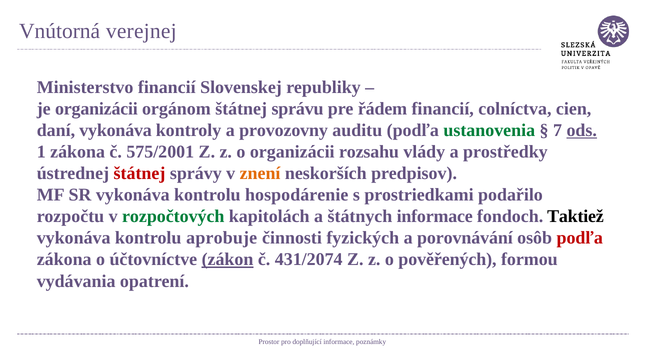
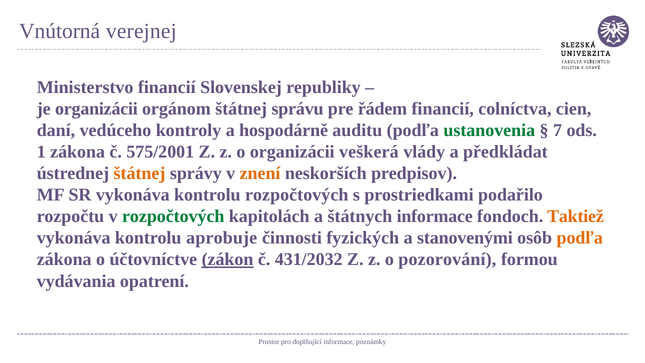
daní vykonáva: vykonáva -> vedúceho (115, 130)
provozovny: provozovny -> hospodárně (284, 130)
ods underline: present -> none (582, 130)
rozsahu: rozsahu -> veškerá (369, 152)
prostředky: prostředky -> předkládat (505, 152)
štátnej colour: red -> orange (139, 173)
kontrolu hospodárenie: hospodárenie -> rozpočtových (297, 195)
Taktiež colour: black -> orange (575, 216)
porovnávání: porovnávání -> stanovenými (465, 238)
podľa colour: red -> orange (580, 238)
431/2074: 431/2074 -> 431/2032 (309, 259)
pověřených: pověřených -> pozorování (447, 259)
